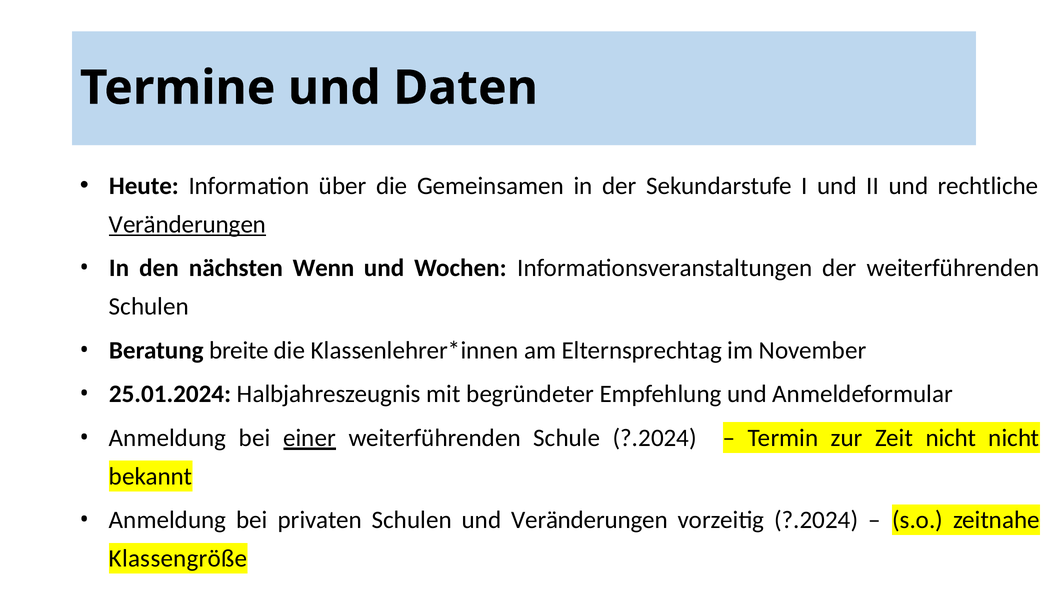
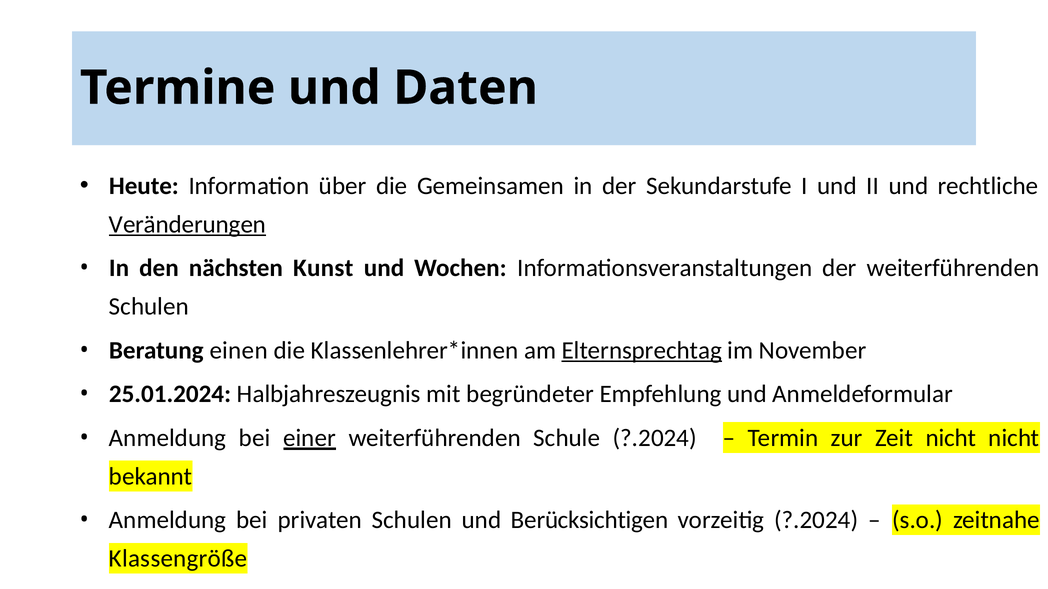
Wenn: Wenn -> Kunst (323, 268)
breite: breite -> einen (239, 351)
Elternsprechtag underline: none -> present (642, 351)
und Veränderungen: Veränderungen -> Berücksichtigen (590, 520)
